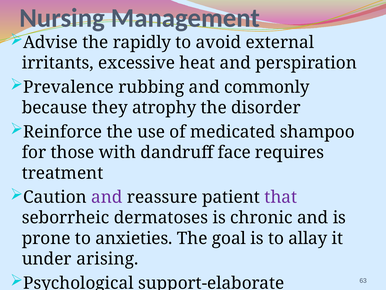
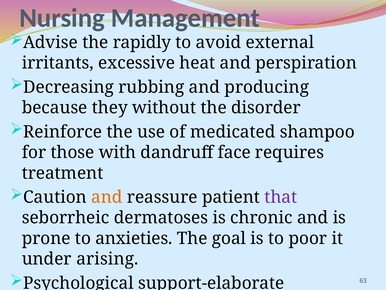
Prevalence: Prevalence -> Decreasing (69, 87)
commonly: commonly -> producing (267, 87)
atrophy: atrophy -> without (164, 108)
and colour: purple -> orange (107, 197)
allay: allay -> poor (308, 238)
